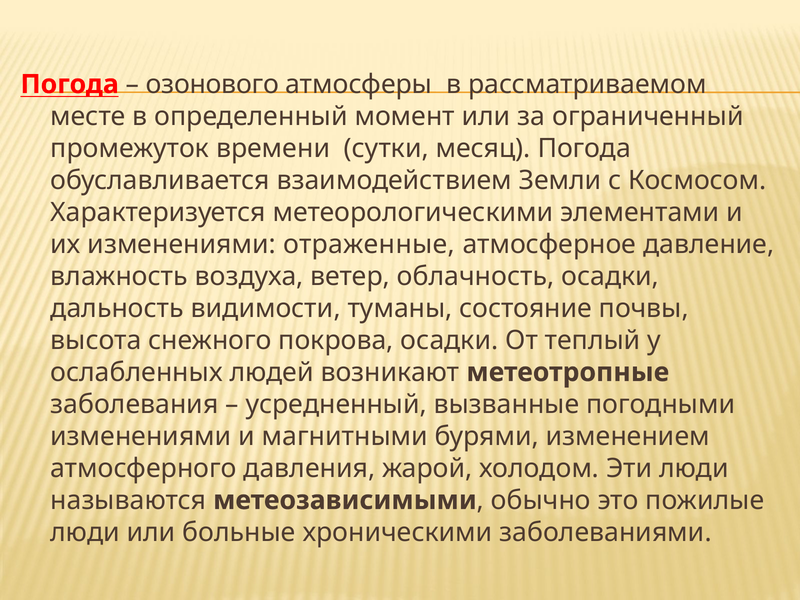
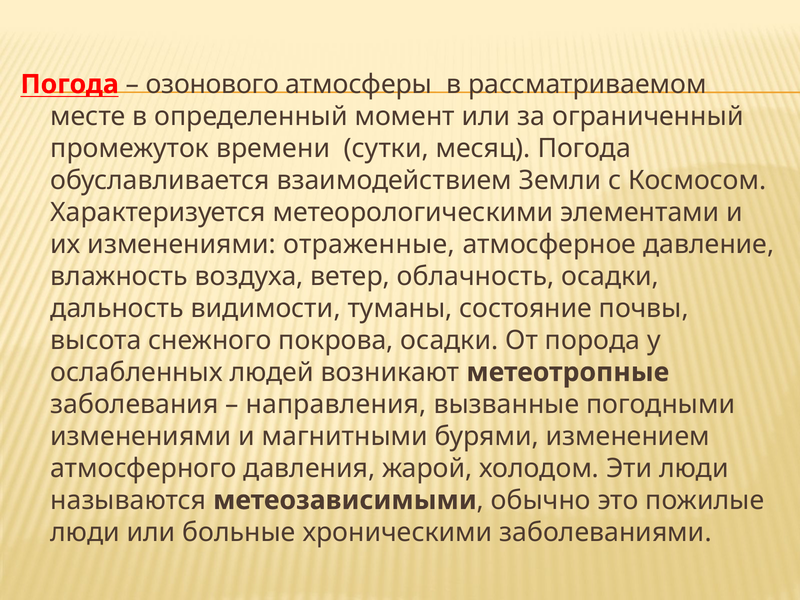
теплый: теплый -> порода (593, 340)
усредненный: усредненный -> направления (336, 404)
